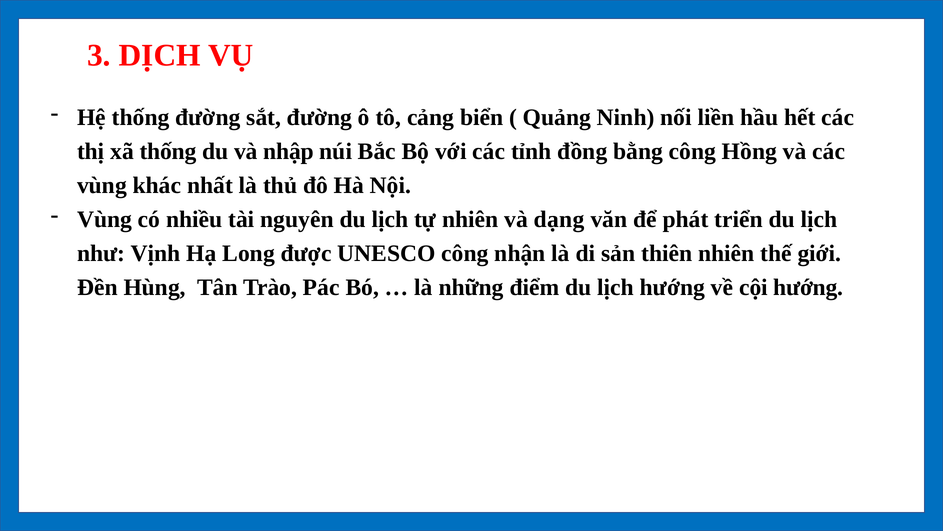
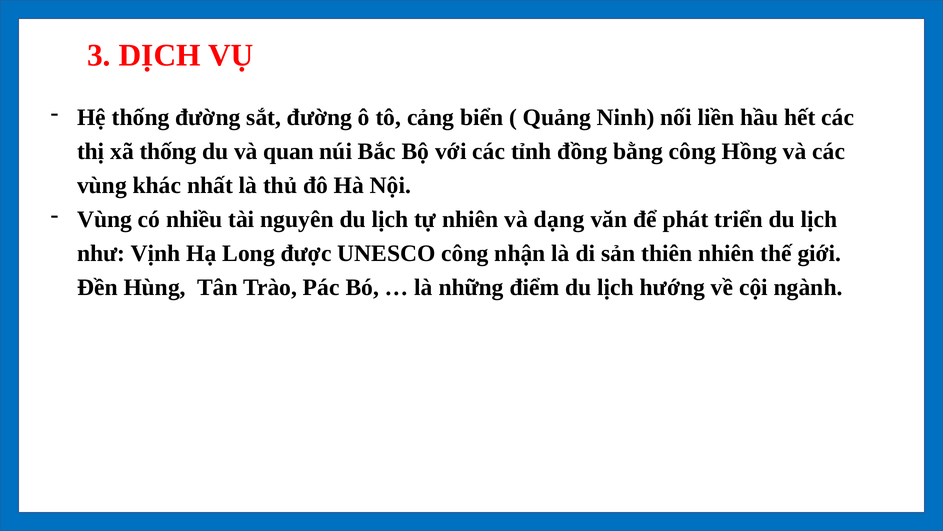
nhập: nhập -> quan (289, 151)
cội hướng: hướng -> ngành (808, 287)
